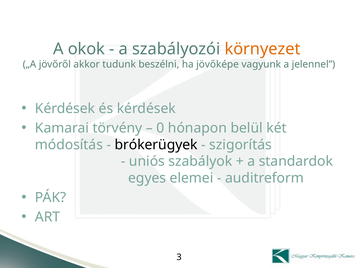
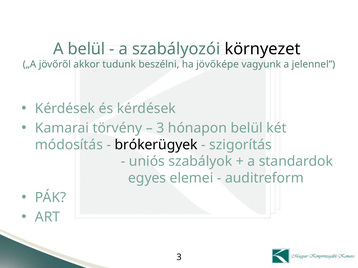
A okok: okok -> belül (86, 49)
környezet colour: orange -> black (263, 49)
0: 0 -> 3 (160, 128)
